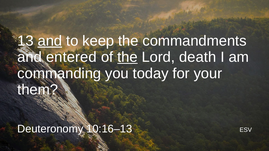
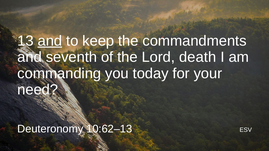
entered: entered -> seventh (71, 57)
the underline: present -> none (127, 57)
them: them -> need (38, 90)
10:16–13: 10:16–13 -> 10:62–13 (109, 129)
